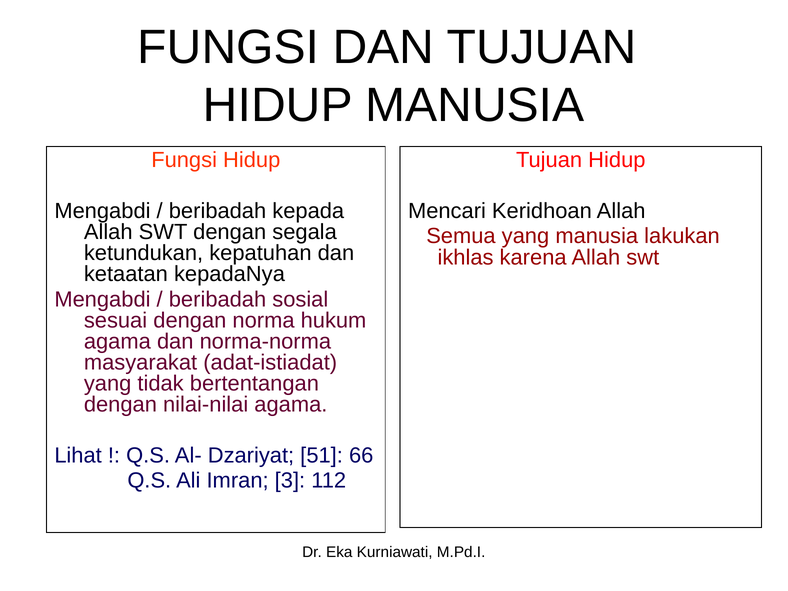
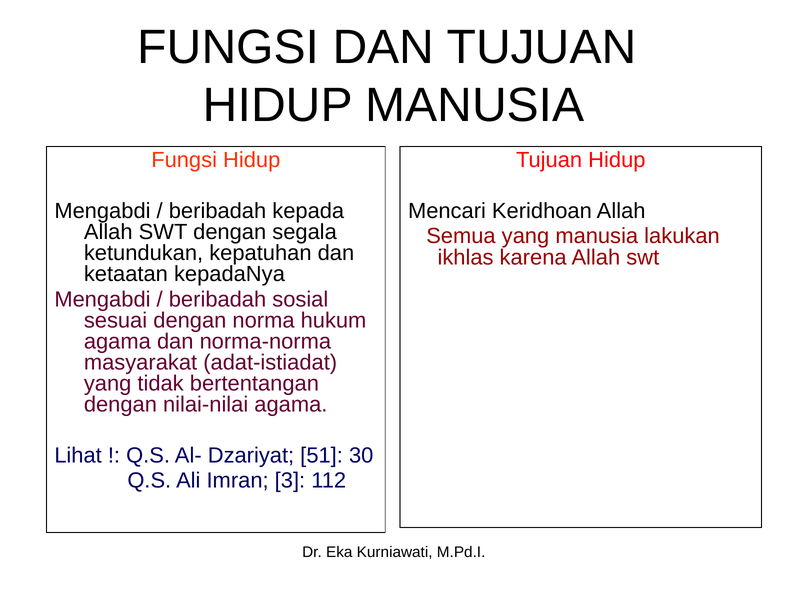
66: 66 -> 30 (361, 455)
